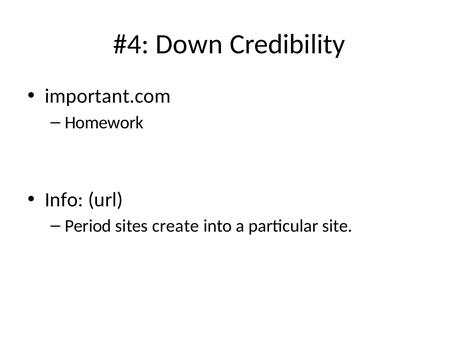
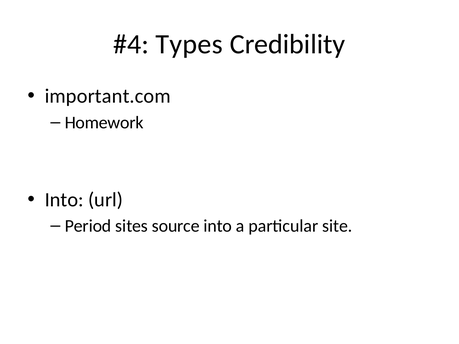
Down: Down -> Types (189, 44)
Info: Info -> Into (64, 200)
create: create -> source (176, 226)
